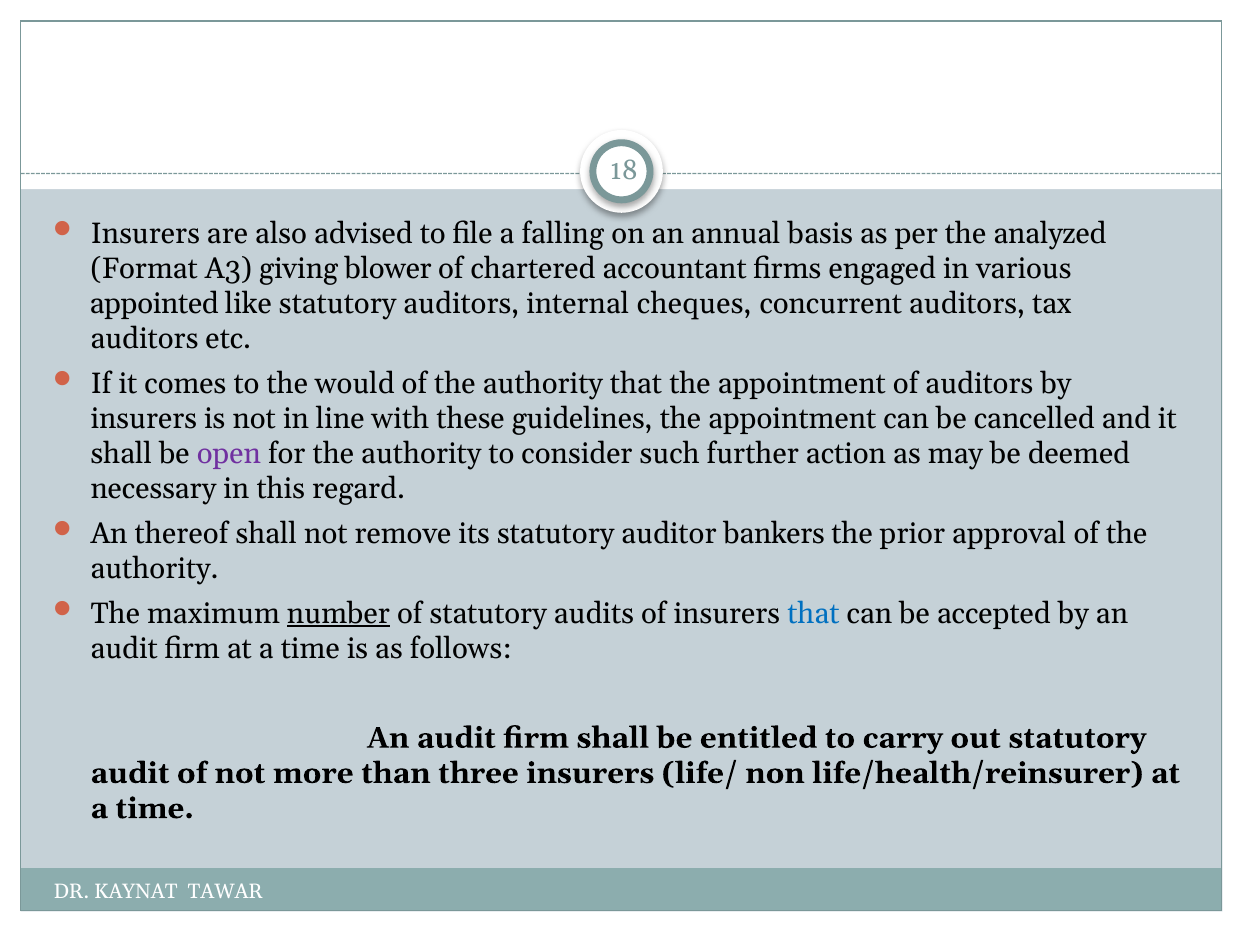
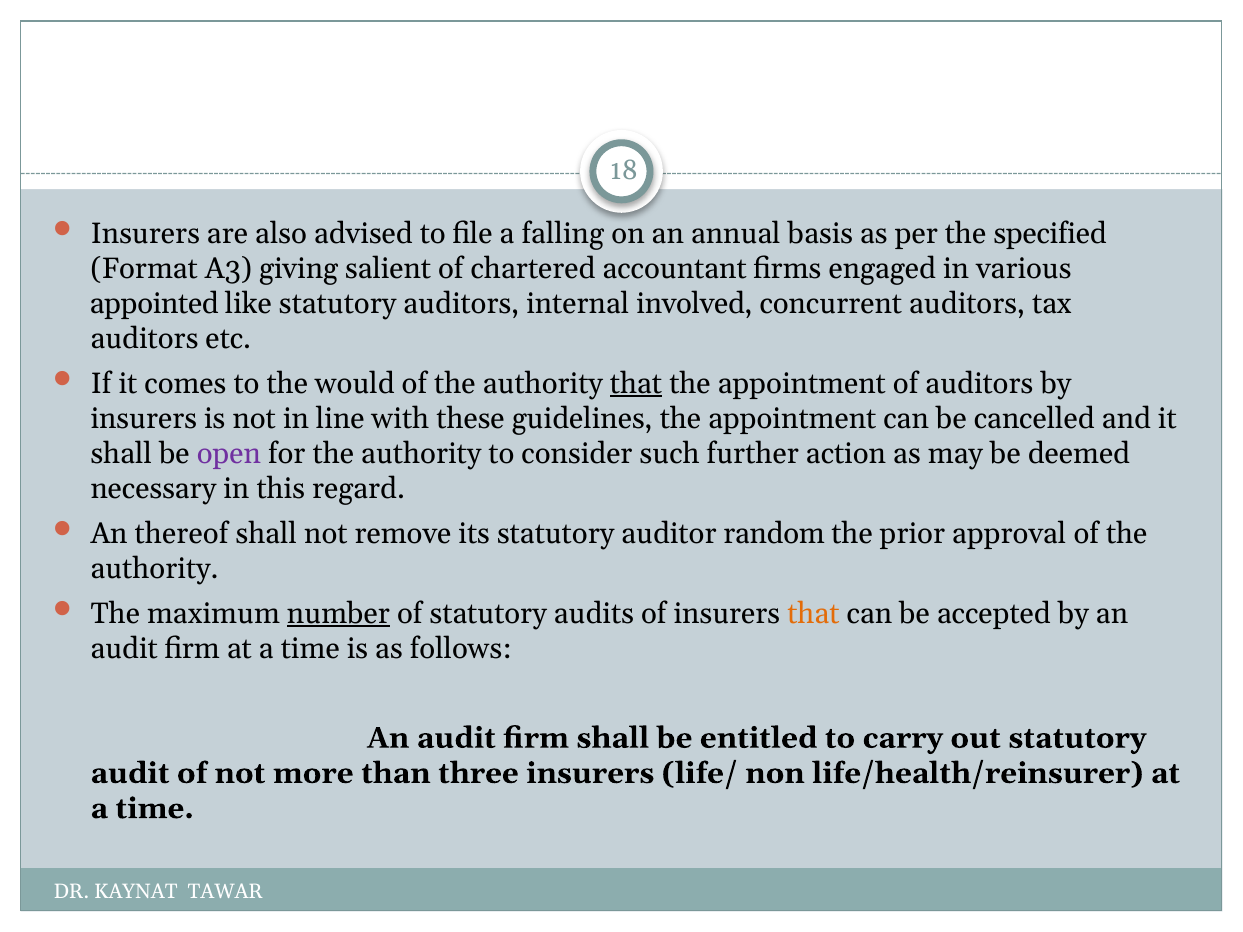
analyzed: analyzed -> specified (1050, 233)
blower: blower -> salient (388, 269)
cheques: cheques -> involved (695, 304)
that underline: none -> present (636, 384)
bankers: bankers -> random (774, 534)
that colour: blue -> orange (813, 614)
